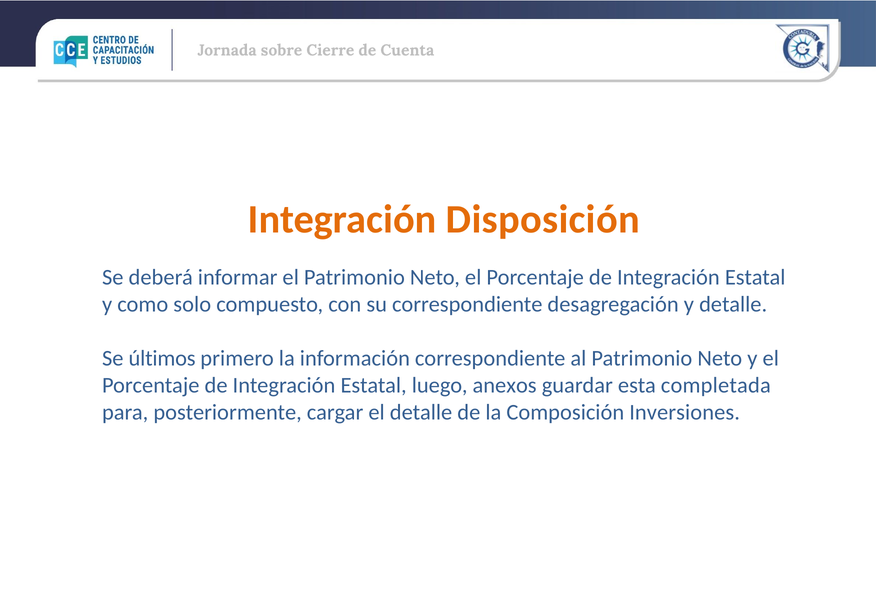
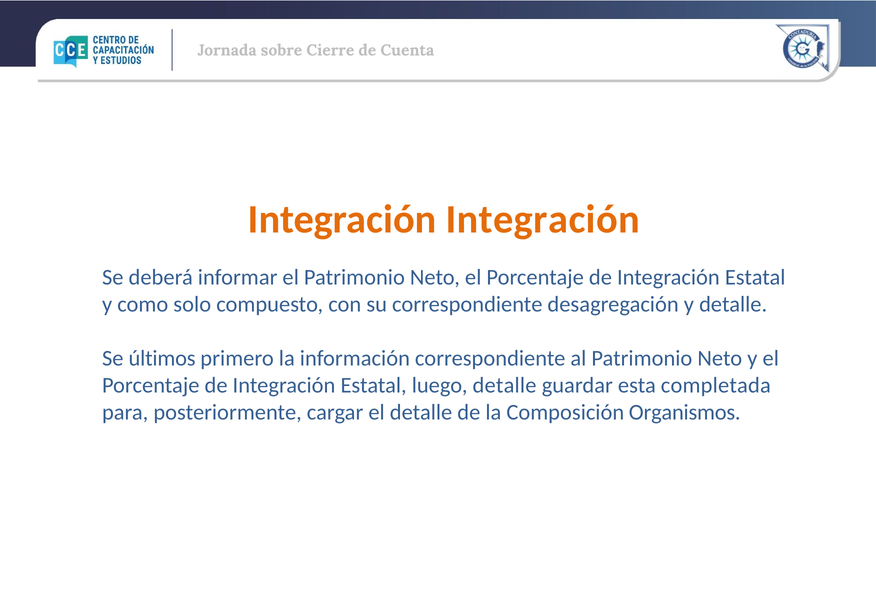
Integración Disposición: Disposición -> Integración (543, 220)
luego anexos: anexos -> detalle (505, 386)
Inversiones: Inversiones -> Organismos (685, 413)
